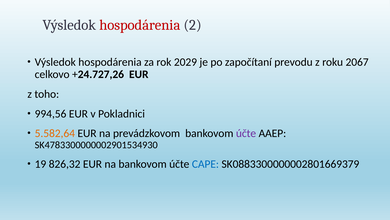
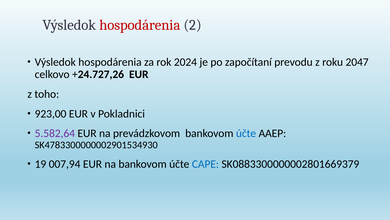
2029: 2029 -> 2024 (185, 62)
2067: 2067 -> 2047 (357, 62)
994,56: 994,56 -> 923,00 (51, 113)
5.582,64 colour: orange -> purple (55, 133)
účte colour: purple -> blue (246, 133)
826,32: 826,32 -> 007,94 (65, 164)
